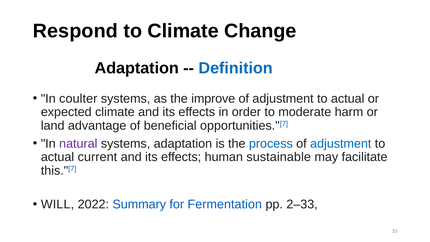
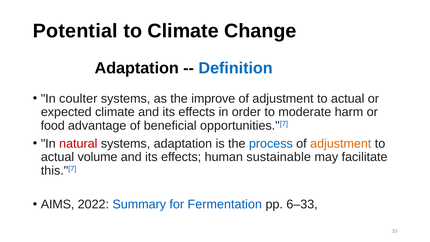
Respond: Respond -> Potential (75, 31)
land: land -> food (53, 126)
natural colour: purple -> red (78, 144)
adjustment colour: blue -> orange (341, 144)
current: current -> volume (98, 157)
WILL: WILL -> AIMS (58, 204)
2–33: 2–33 -> 6–33 (302, 204)
